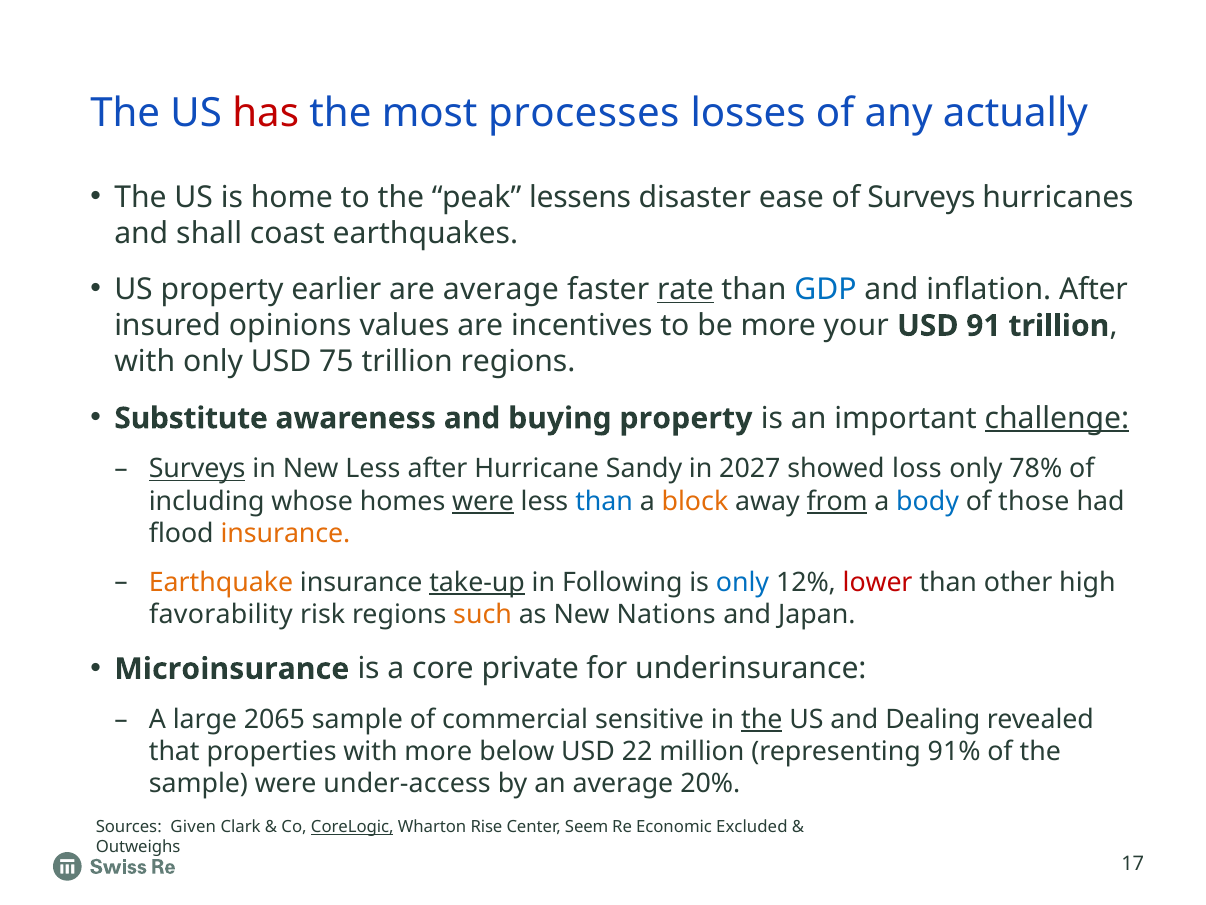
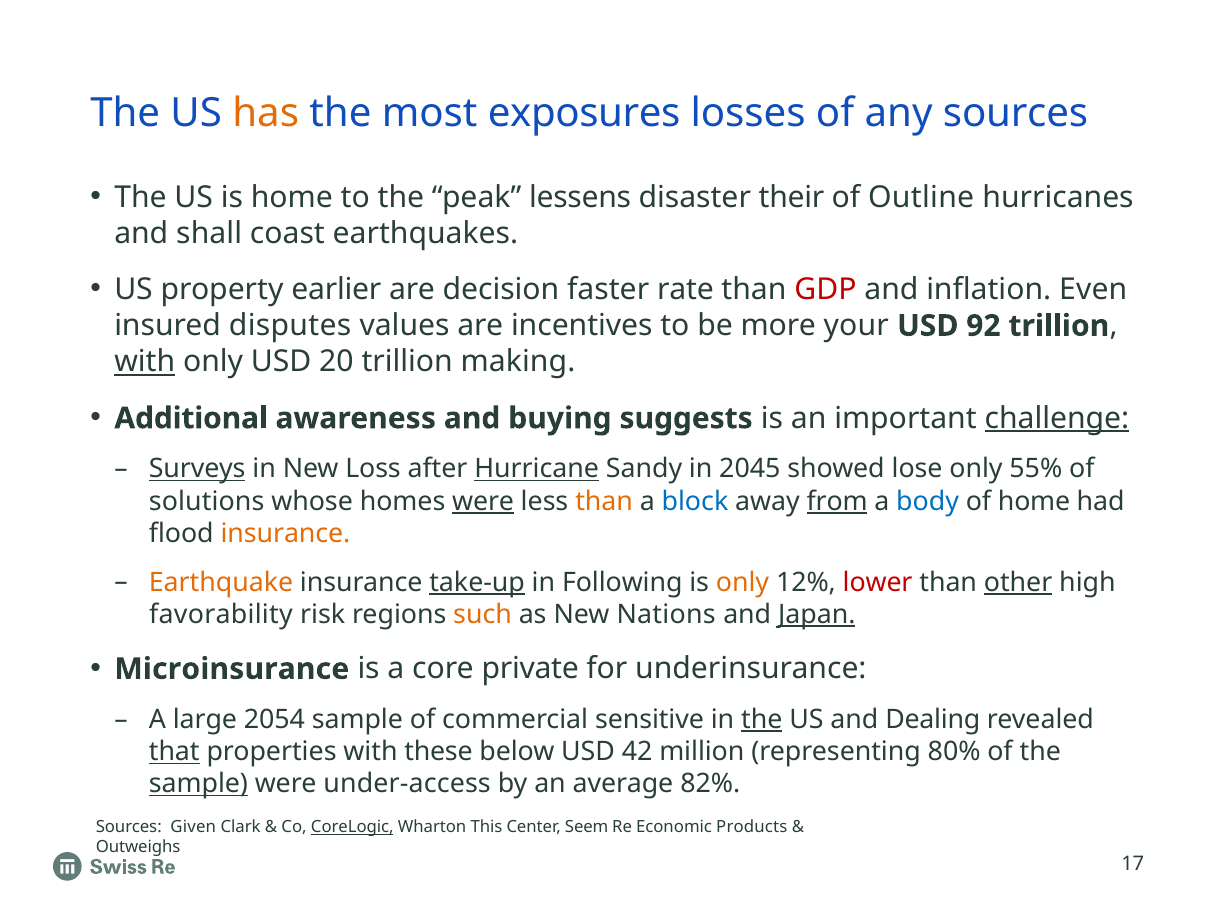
has colour: red -> orange (266, 113)
processes: processes -> exposures (584, 113)
any actually: actually -> sources (1016, 113)
ease: ease -> their (791, 197)
of Surveys: Surveys -> Outline (921, 197)
are average: average -> decision (501, 289)
rate underline: present -> none (685, 289)
GDP colour: blue -> red (825, 289)
inflation After: After -> Even (1093, 289)
opinions: opinions -> disputes (290, 326)
91: 91 -> 92 (983, 326)
with underline: none -> present (145, 362)
75: 75 -> 20 (336, 362)
trillion regions: regions -> making (518, 362)
Substitute: Substitute -> Additional (191, 418)
buying property: property -> suggests (686, 418)
New Less: Less -> Loss (373, 469)
Hurricane underline: none -> present (537, 469)
2027: 2027 -> 2045 (750, 469)
loss: loss -> lose (917, 469)
78%: 78% -> 55% (1036, 469)
including: including -> solutions (207, 501)
than colour: blue -> orange (604, 501)
block colour: orange -> blue (695, 501)
of those: those -> home (1034, 501)
only colour: blue -> orange (743, 582)
other underline: none -> present (1018, 582)
Japan underline: none -> present (817, 614)
2065: 2065 -> 2054 (274, 719)
that underline: none -> present (174, 751)
with more: more -> these (439, 751)
22: 22 -> 42 (637, 751)
91%: 91% -> 80% (954, 751)
sample underline: none -> present (198, 784)
20%: 20% -> 82% (710, 784)
Rise: Rise -> This (486, 826)
Excluded: Excluded -> Products (752, 826)
